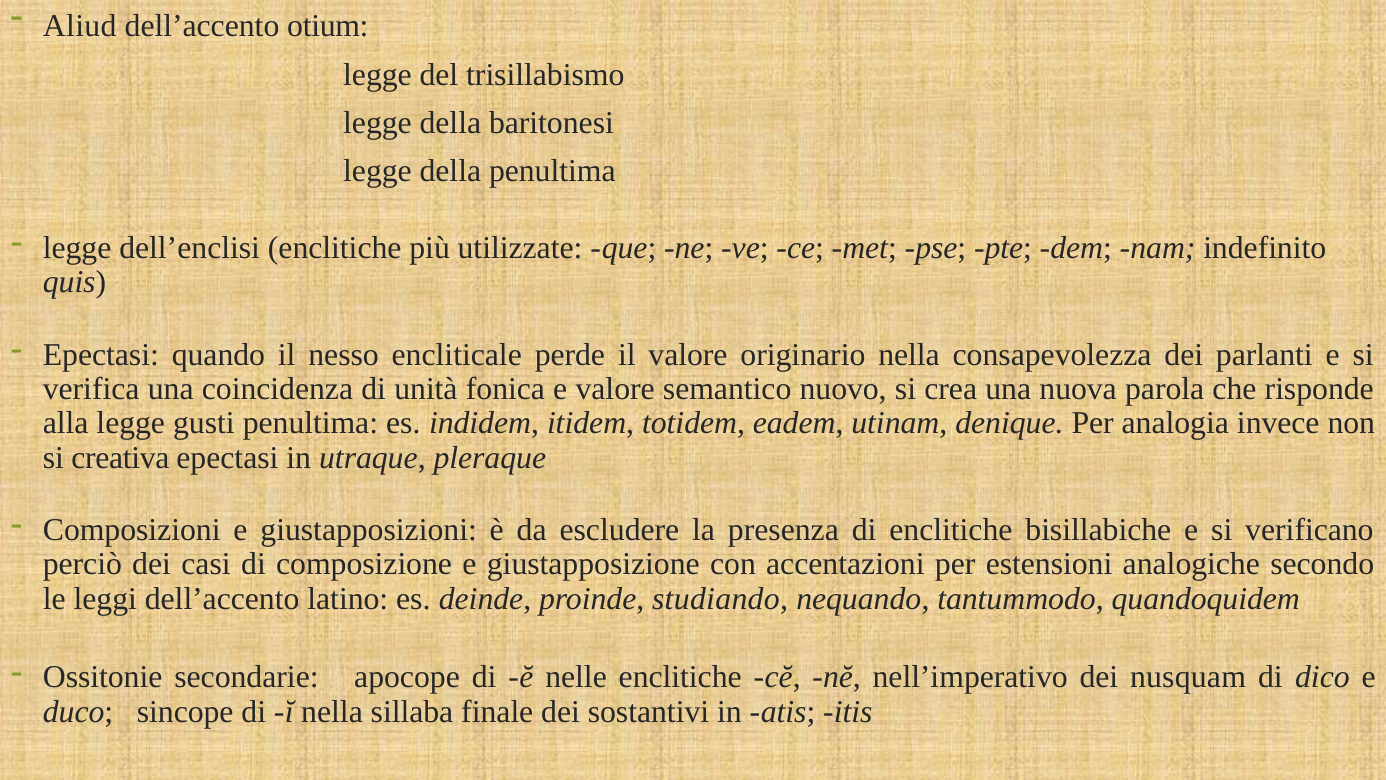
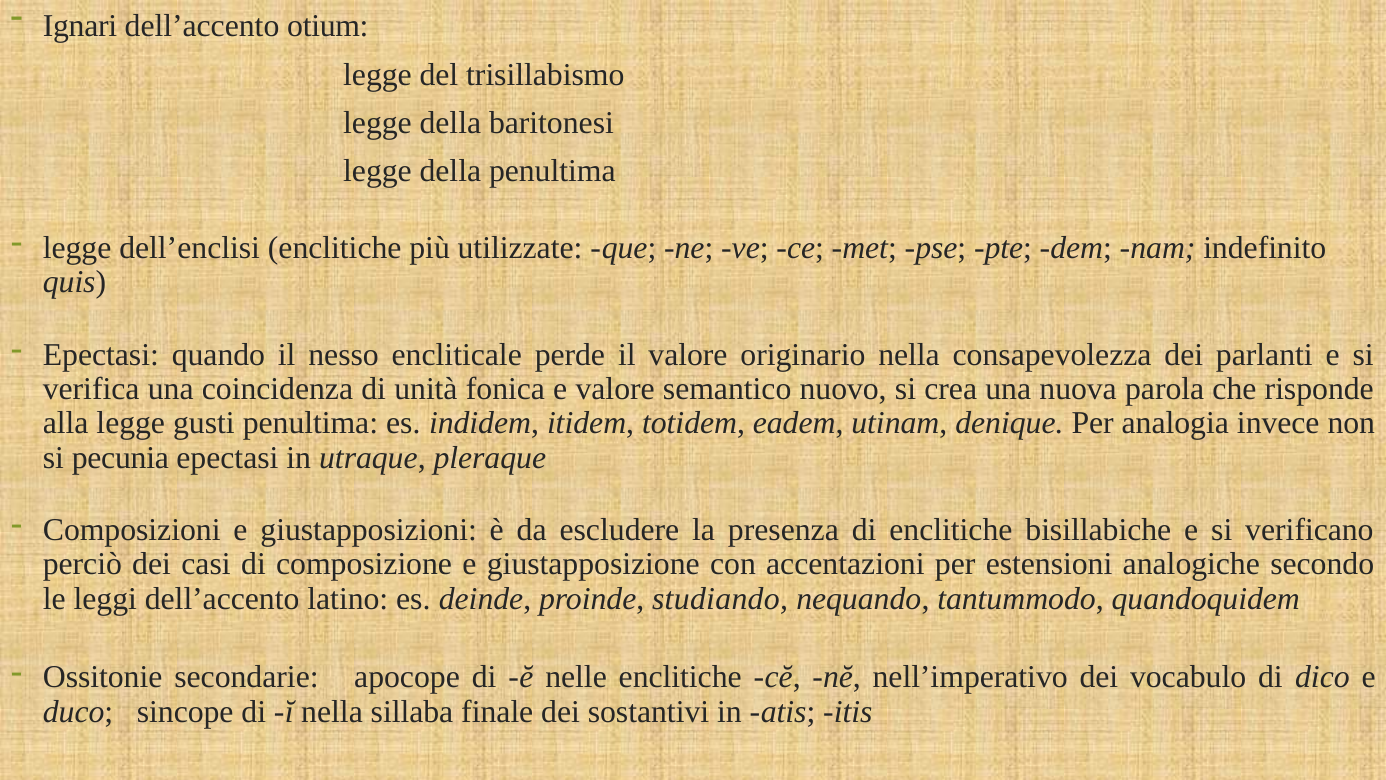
Aliud: Aliud -> Ignari (80, 26)
creativa: creativa -> pecunia (120, 457)
nusquam: nusquam -> vocabulo (1188, 677)
